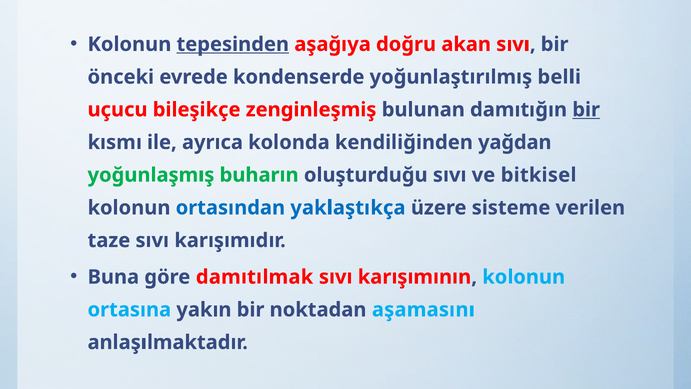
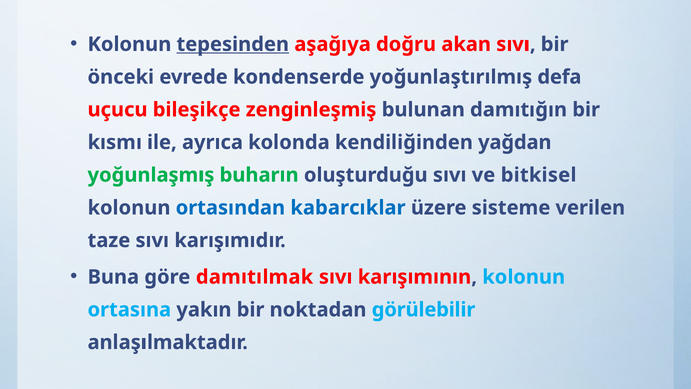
belli: belli -> defa (559, 77)
bir underline: present -> none (586, 110)
yaklaştıkça: yaklaştıkça -> kabarcıklar (348, 208)
aşamasını: aşamasını -> görülebilir (424, 310)
